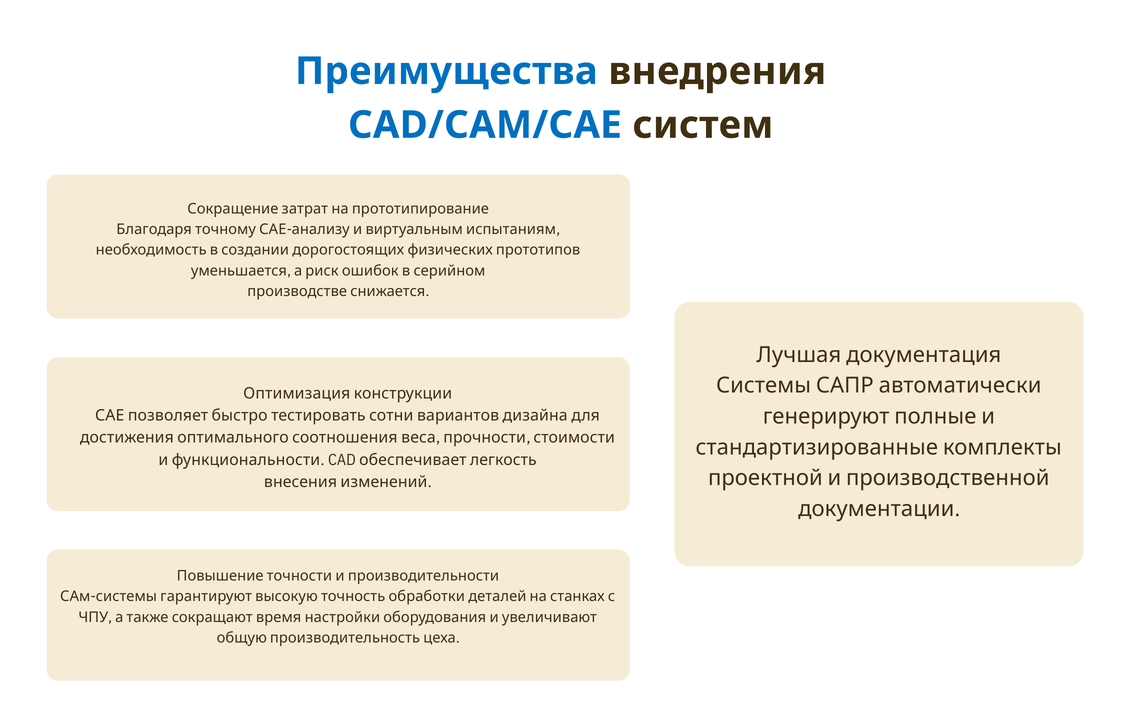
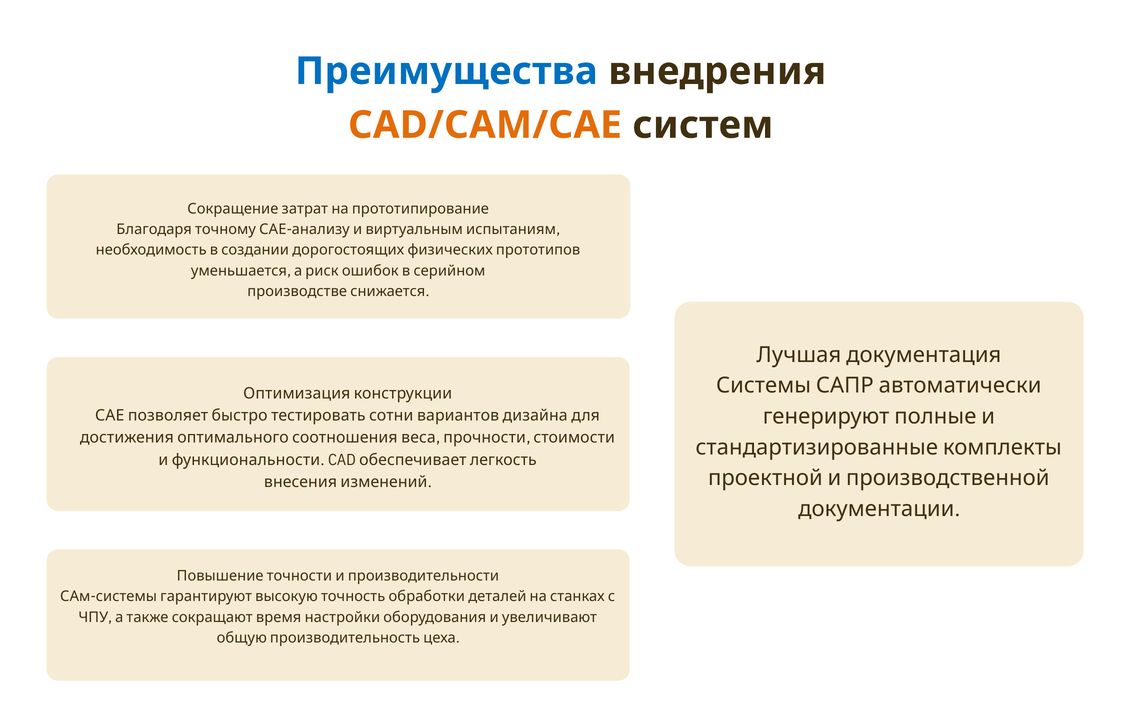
CAD/САМ/САЕ colour: blue -> orange (485, 125)
